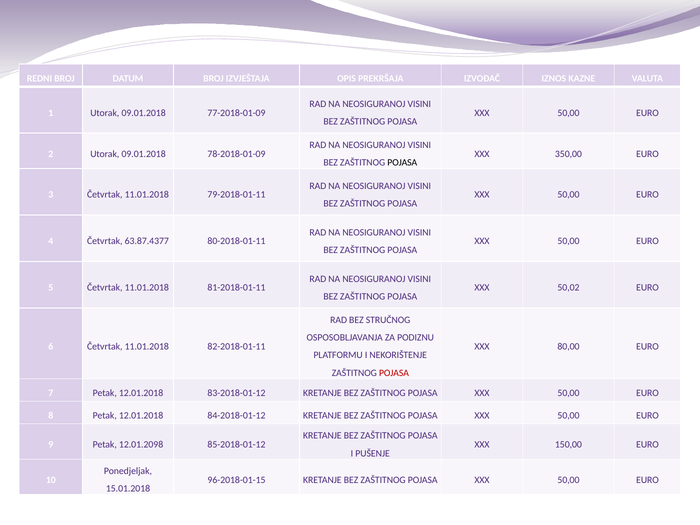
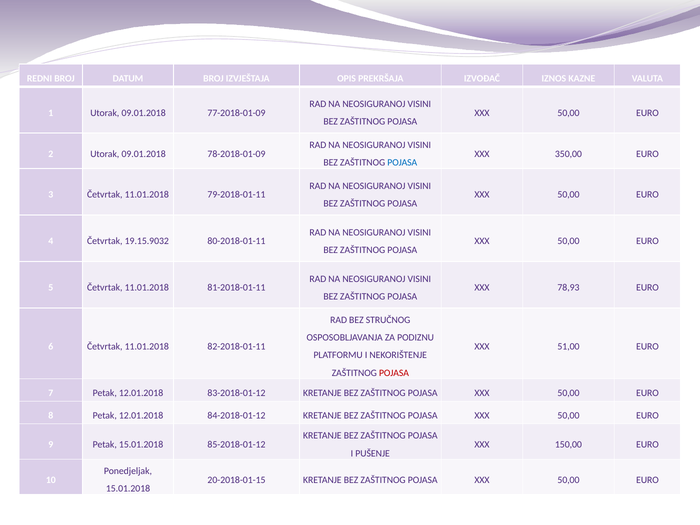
POJASA colour: black -> blue (402, 163)
63.87.4377: 63.87.4377 -> 19.15.9032 (147, 241)
50,02: 50,02 -> 78,93 (568, 288)
80,00: 80,00 -> 51,00 (568, 346)
Petak 12.01.2098: 12.01.2098 -> 15.01.2018 (141, 445)
96-2018-01-15: 96-2018-01-15 -> 20-2018-01-15 (236, 480)
